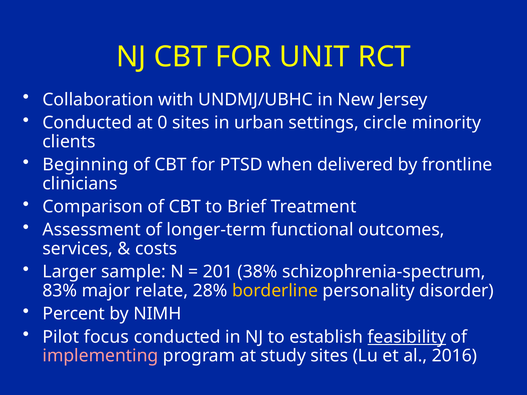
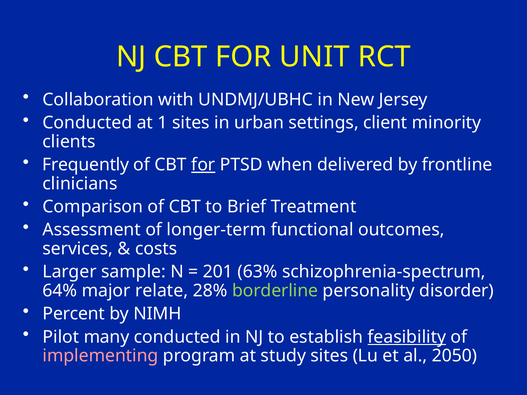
0: 0 -> 1 (163, 123)
circle: circle -> client (385, 123)
Beginning: Beginning -> Frequently (86, 165)
for underline: none -> present (203, 165)
38%: 38% -> 63% (258, 272)
83%: 83% -> 64% (60, 291)
borderline colour: yellow -> light green (275, 291)
focus: focus -> many (107, 337)
2016: 2016 -> 2050 (454, 356)
